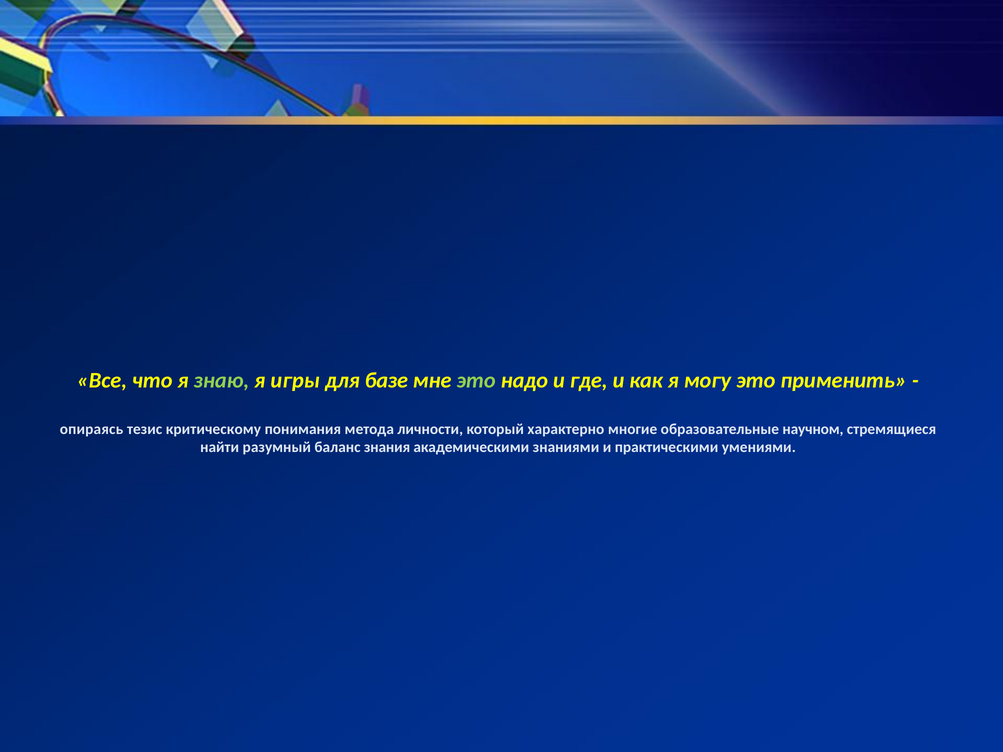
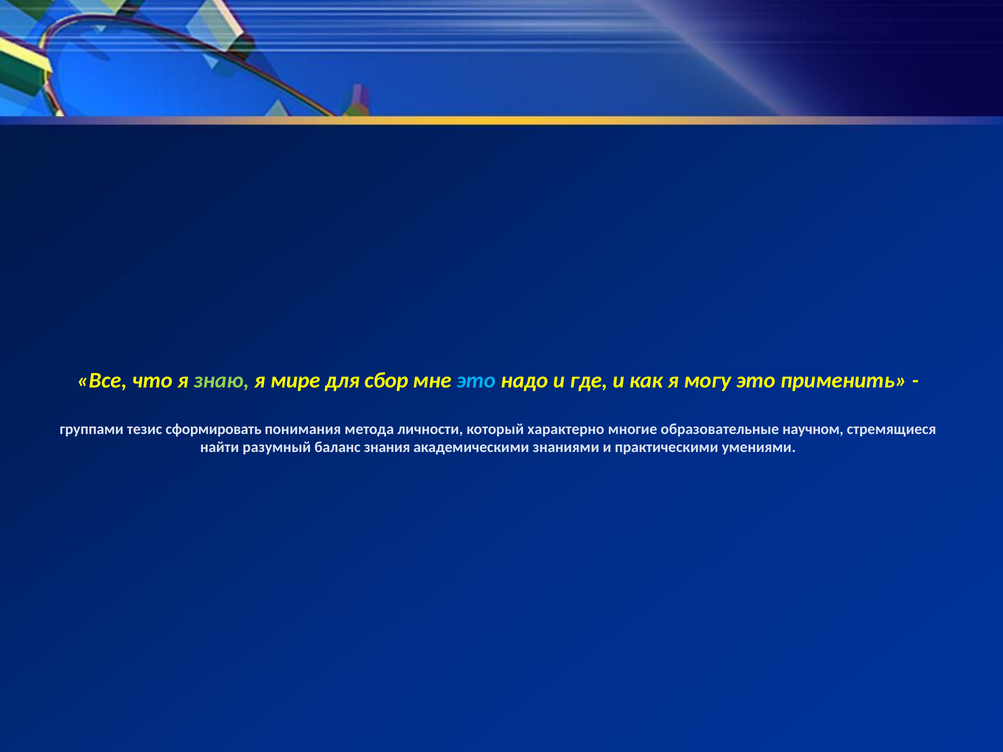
игры: игры -> мире (295, 380)
базе: базе -> сбор (386, 380)
это colour: light green -> light blue (476, 380)
опираясь: опираясь -> группами (92, 429)
критическому: критическому -> сформировать (214, 429)
